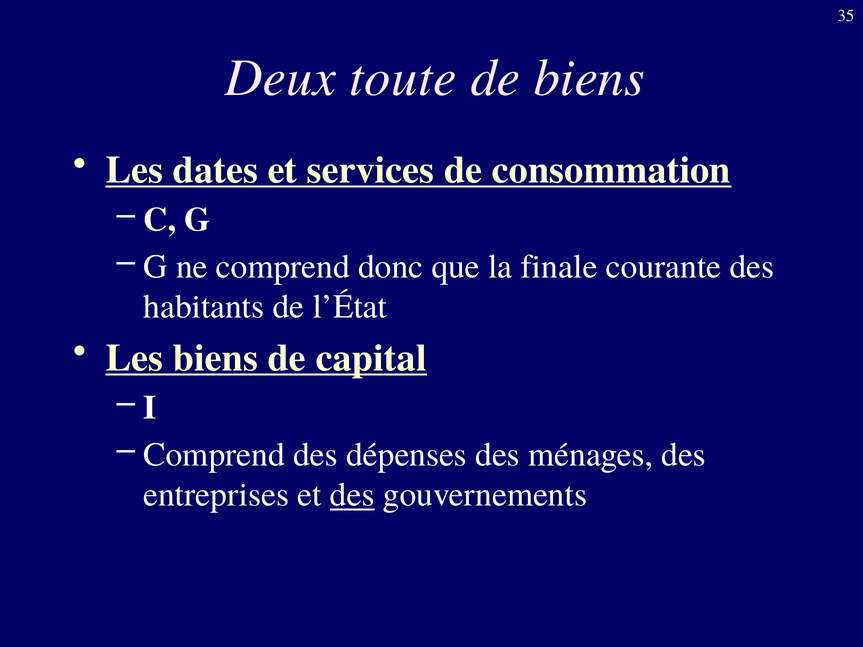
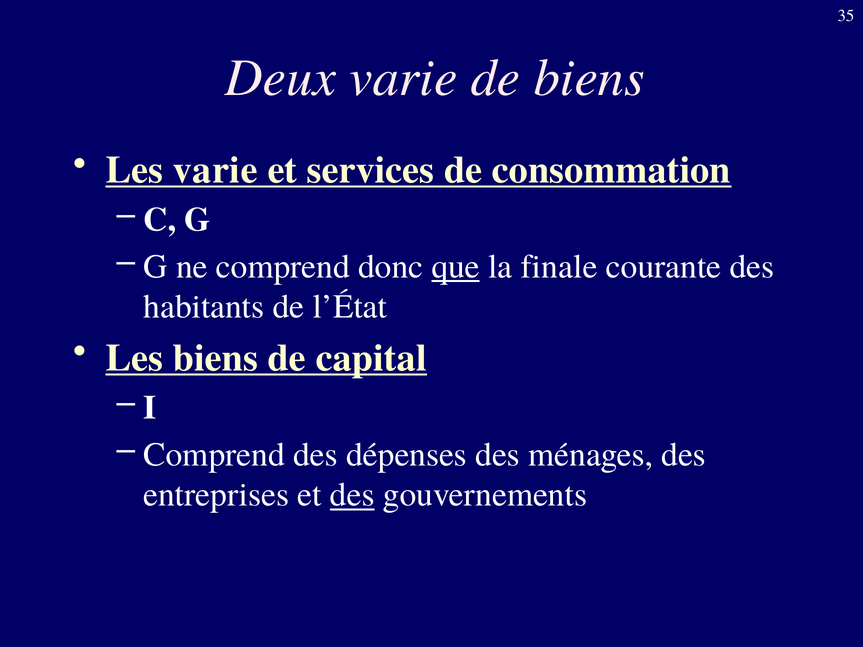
Deux toute: toute -> varie (403, 78)
Les dates: dates -> varie (215, 170)
que underline: none -> present (456, 267)
